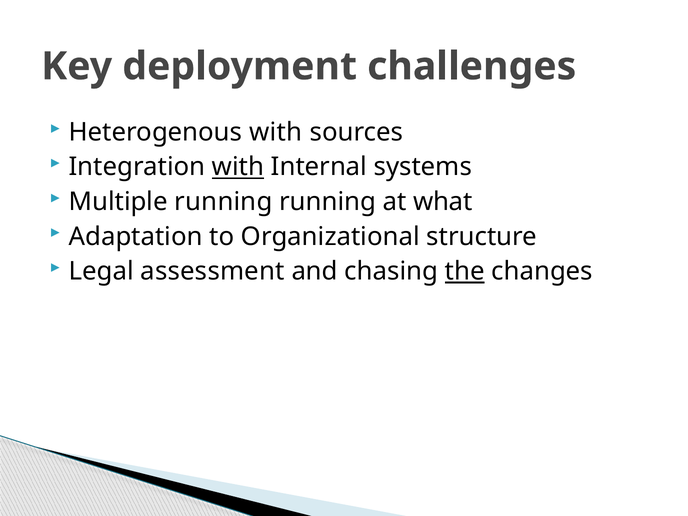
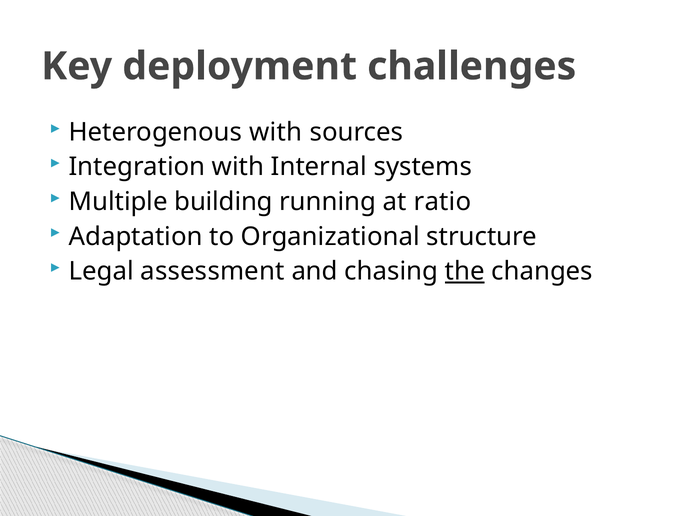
with underline: present -> none (238, 167)
Multiple running: running -> building (224, 202)
what: what -> ratio (443, 202)
